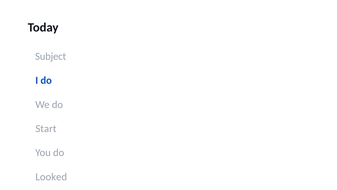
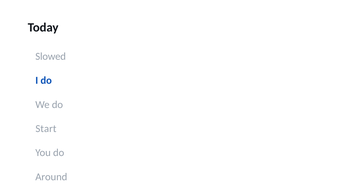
Subject: Subject -> Slowed (51, 56)
Looked: Looked -> Around (51, 176)
